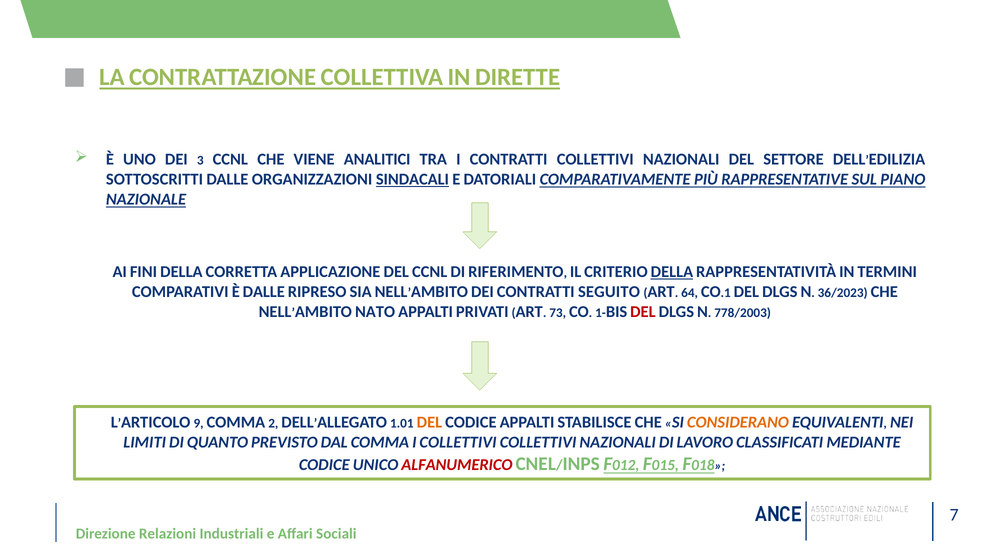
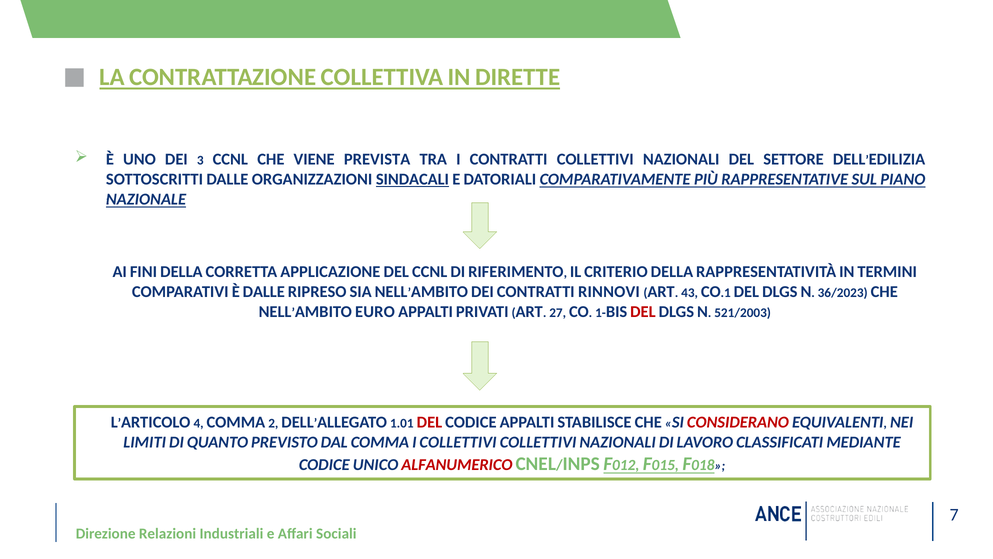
ANALITICI: ANALITICI -> PREVISTA (377, 160)
DELLA underline: present -> none (672, 272)
SEGUITO: SEGUITO -> RINNOVI (609, 292)
64: 64 -> 43 (690, 293)
NATO: NATO -> EURO (375, 312)
73: 73 -> 27 (558, 313)
778/2003: 778/2003 -> 521/2003 (743, 313)
9: 9 -> 4 (199, 424)
DEL colour: orange -> red (429, 423)
CONSIDERANO colour: orange -> red (738, 423)
